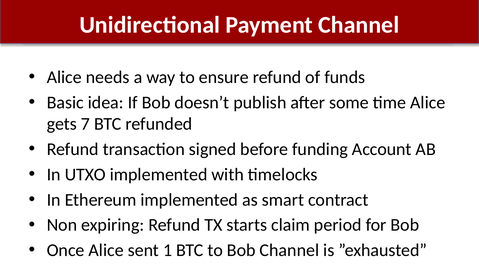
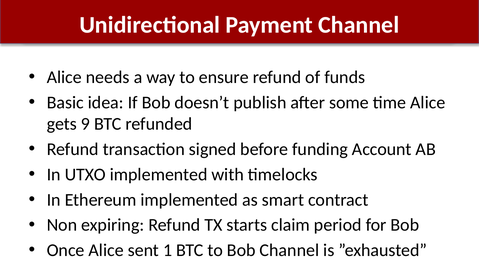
7: 7 -> 9 (85, 124)
